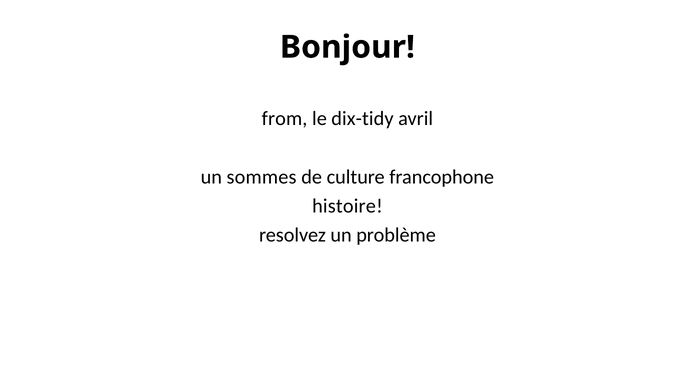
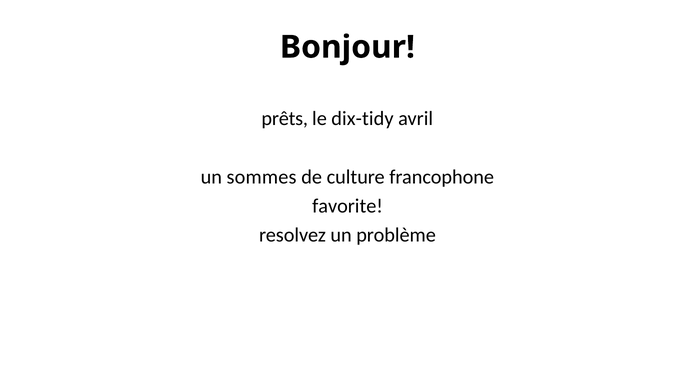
from: from -> prêts (285, 119)
histoire: histoire -> favorite (348, 206)
